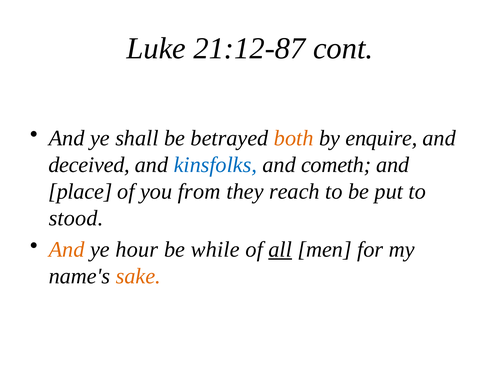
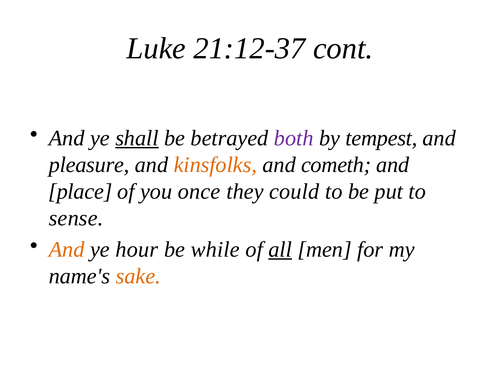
21:12-87: 21:12-87 -> 21:12-37 (249, 48)
shall underline: none -> present (137, 138)
both colour: orange -> purple (294, 138)
enquire: enquire -> tempest (381, 138)
deceived: deceived -> pleasure (89, 165)
kinsfolks colour: blue -> orange (215, 165)
from: from -> once (199, 192)
reach: reach -> could (294, 192)
stood: stood -> sense (76, 218)
